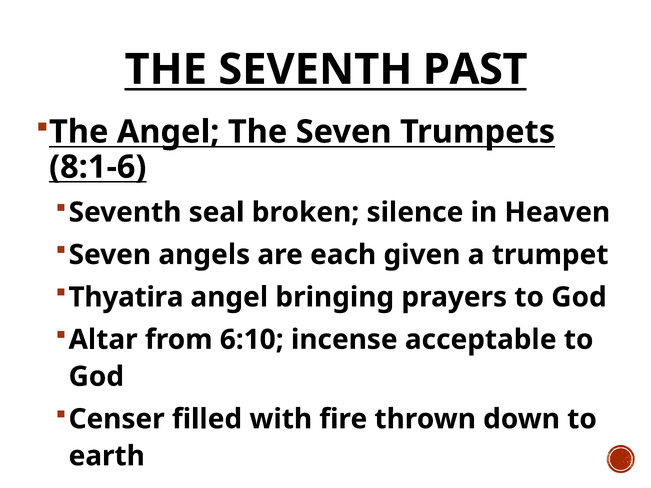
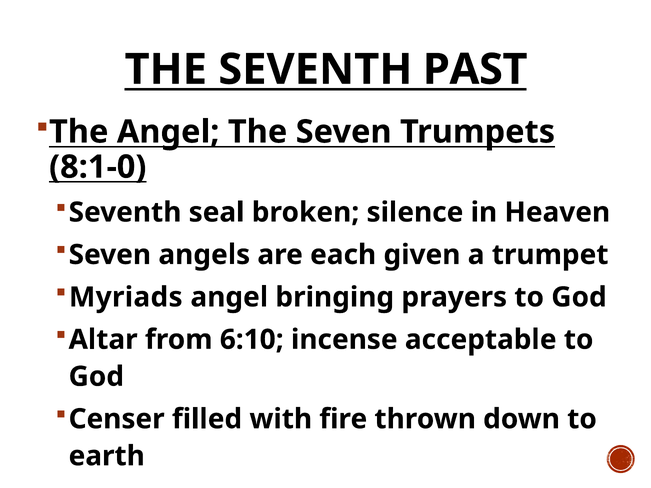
8:1-6: 8:1-6 -> 8:1-0 (98, 167)
Thyatira: Thyatira -> Myriads (126, 297)
